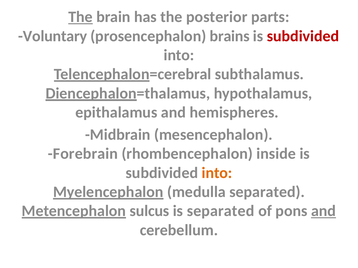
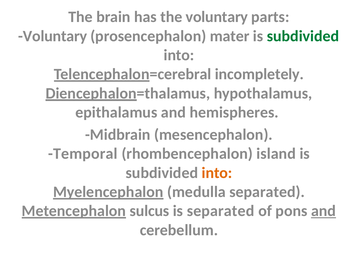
The underline: present -> none (80, 17)
the posterior: posterior -> voluntary (217, 17)
brains: brains -> mater (230, 36)
subdivided colour: red -> green (303, 36)
subthalamus: subthalamus -> incompletely (259, 74)
Forebrain: Forebrain -> Temporal (83, 154)
inside: inside -> island (276, 154)
